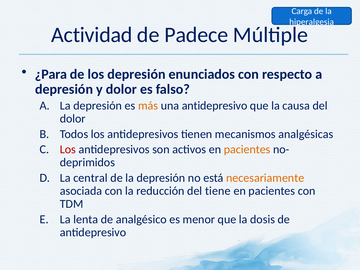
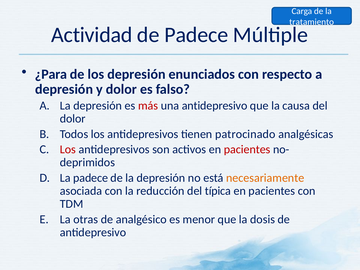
hiperalgesia: hiperalgesia -> tratamiento (312, 22)
más colour: orange -> red (148, 106)
mecanismos: mecanismos -> patrocinado (245, 134)
pacientes colour: orange -> red (247, 150)
La central: central -> padece (91, 178)
tiene: tiene -> típica (218, 191)
lenta: lenta -> otras (86, 219)
